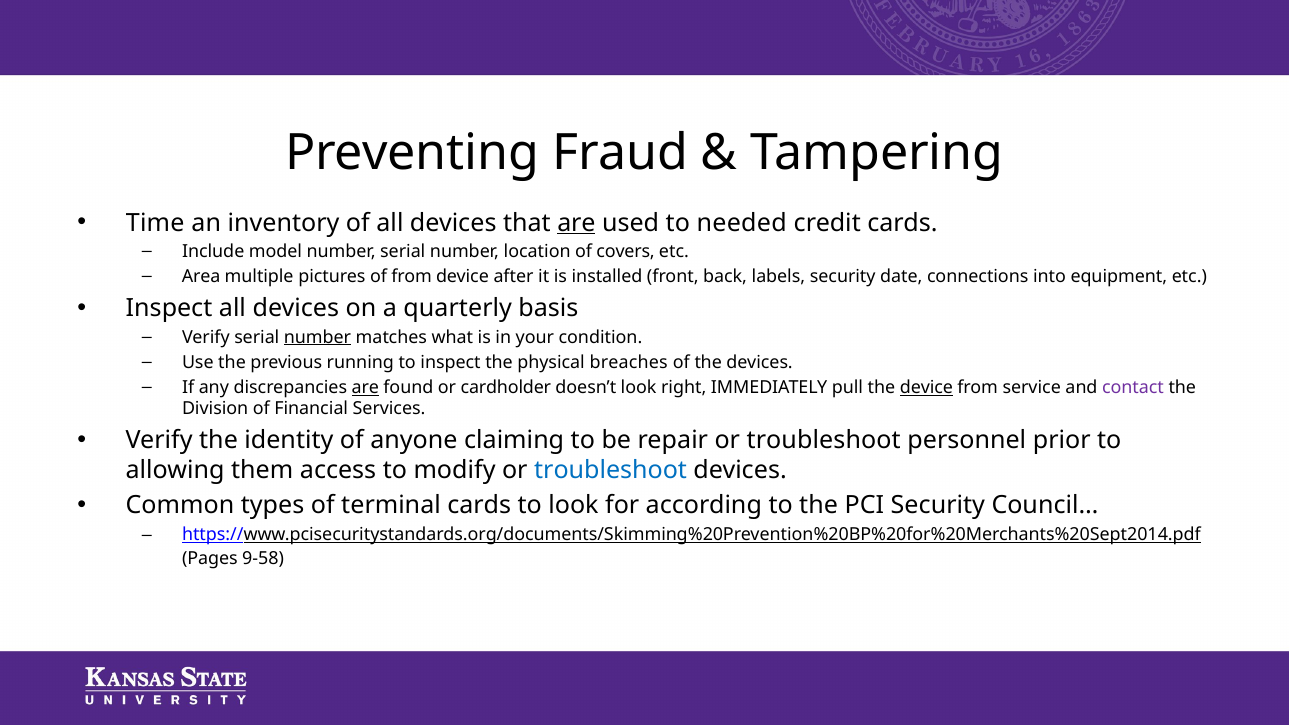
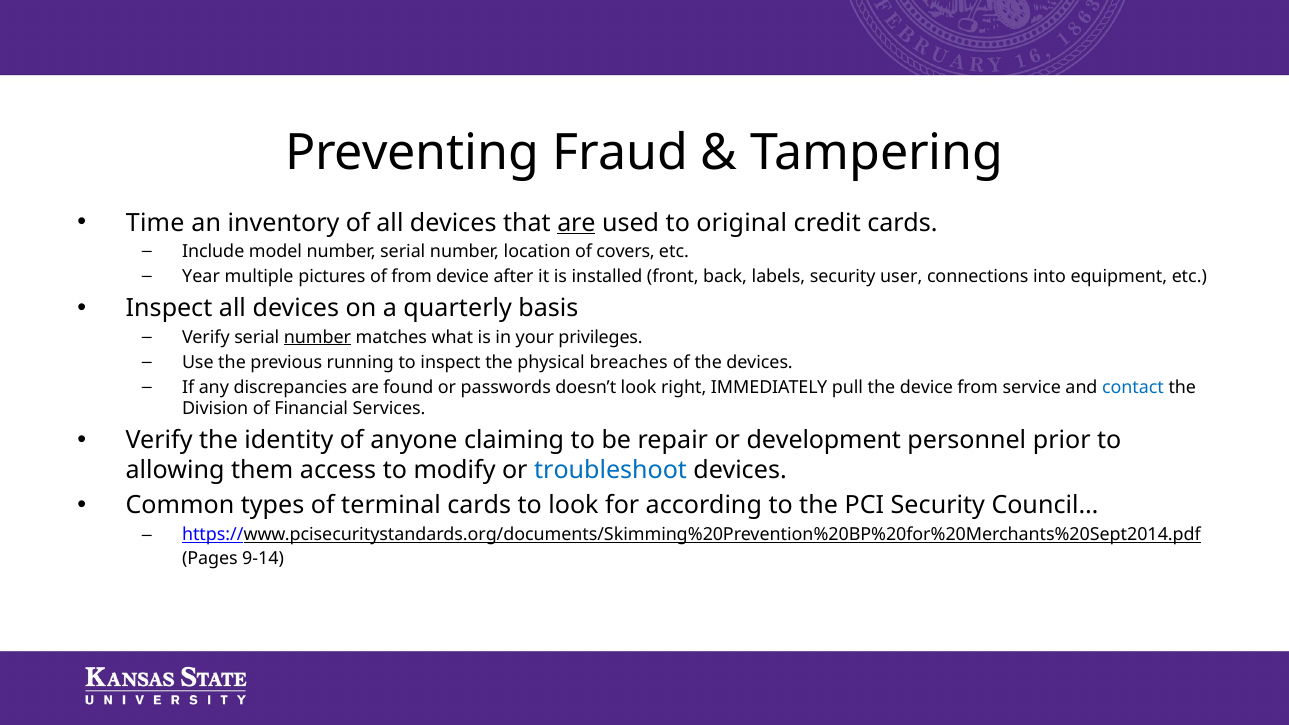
needed: needed -> original (742, 223)
Area: Area -> Year (201, 277)
date: date -> user (901, 277)
condition: condition -> privileges (601, 337)
are underline: present -> none (365, 387)
cardholder: cardholder -> passwords (506, 387)
device underline: present -> none (926, 387)
contact colour: purple -> blue (1133, 387)
repair or troubleshoot: troubleshoot -> development (824, 440)
9-58: 9-58 -> 9-14 (263, 559)
